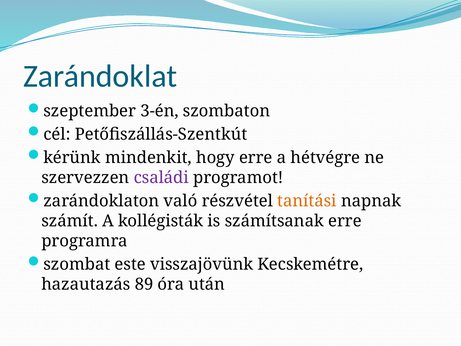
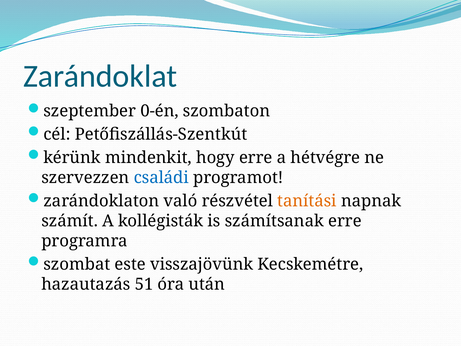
3-én: 3-én -> 0-én (160, 111)
családi colour: purple -> blue (161, 178)
89: 89 -> 51 (144, 284)
